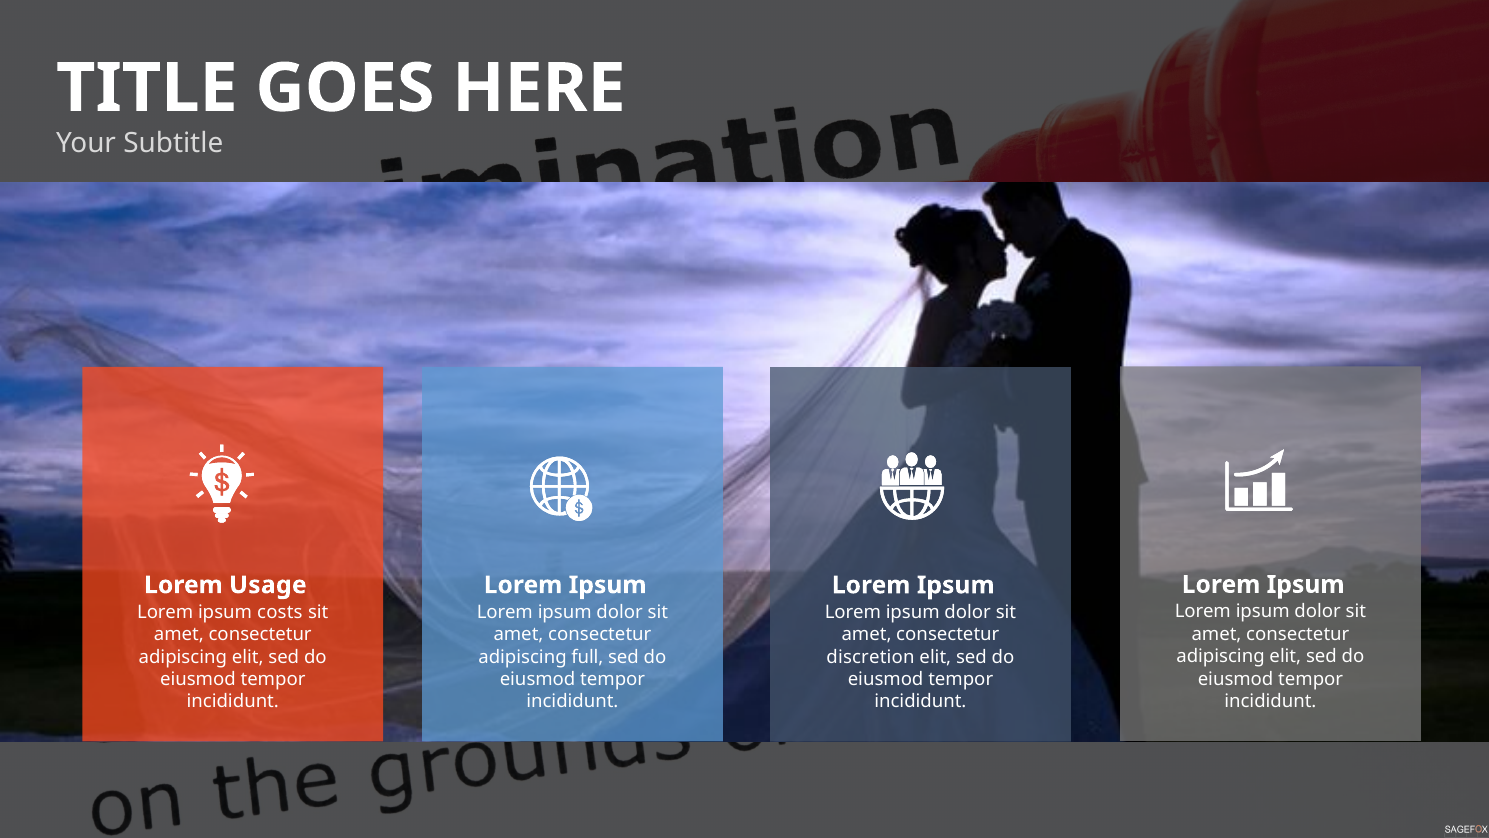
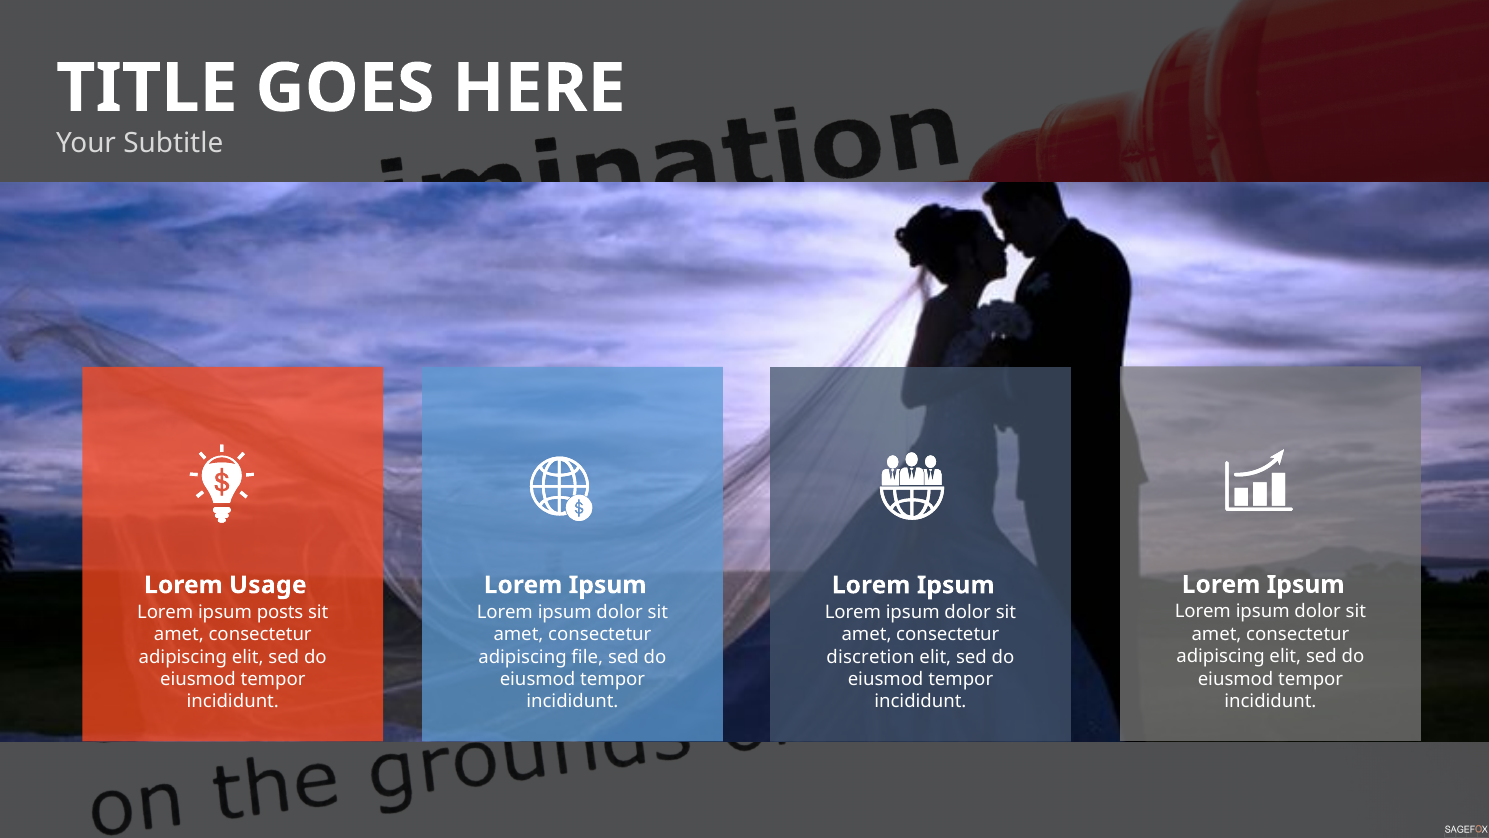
costs: costs -> posts (280, 612)
full: full -> file (587, 657)
